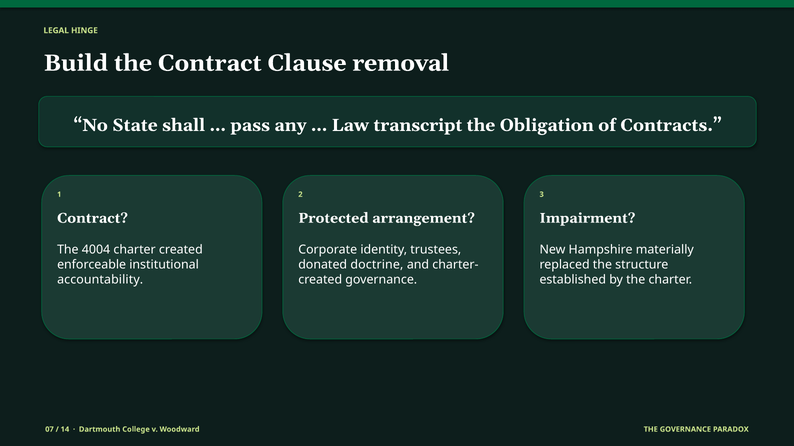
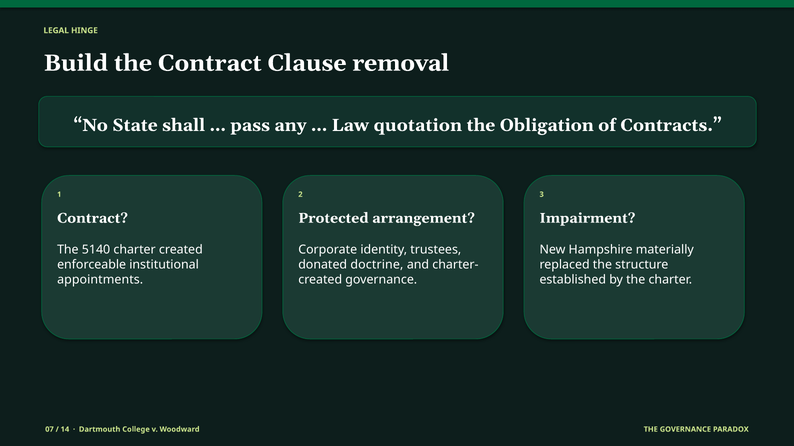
transcript: transcript -> quotation (418, 125)
4004: 4004 -> 5140 (96, 250)
accountability: accountability -> appointments (100, 280)
